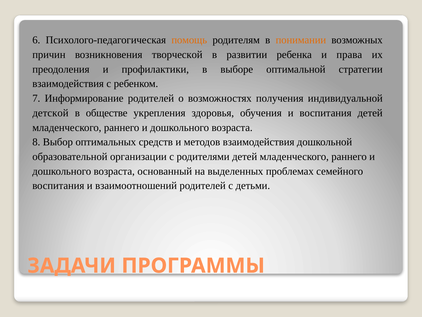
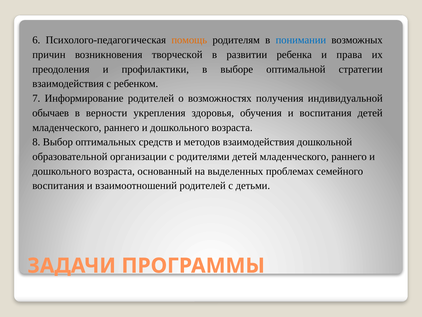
понимании colour: orange -> blue (301, 40)
детской: детской -> обычаев (51, 113)
обществе: обществе -> верности (107, 113)
